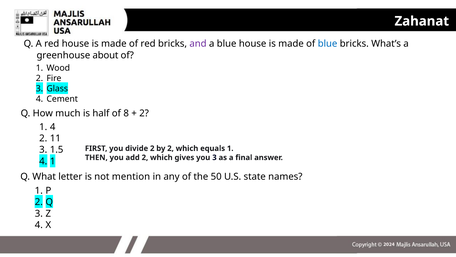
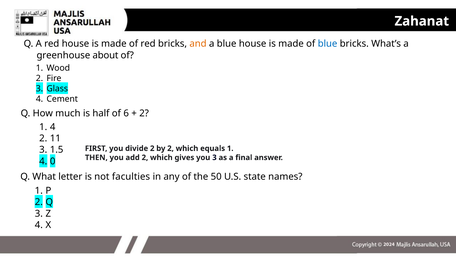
and colour: purple -> orange (198, 44)
8: 8 -> 6 (126, 113)
4 1: 1 -> 0 (53, 161)
mention: mention -> faculties (131, 176)
